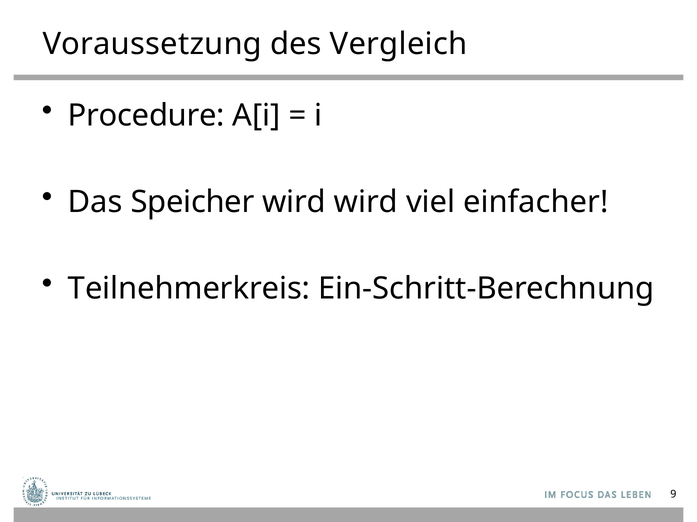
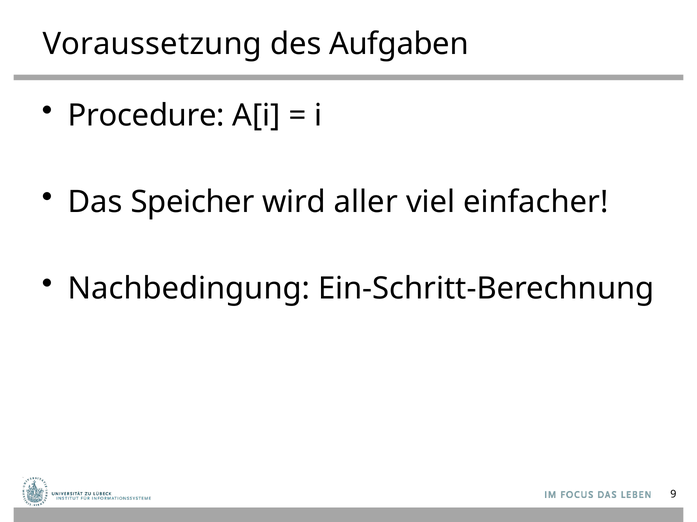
Vergleich: Vergleich -> Aufgaben (399, 44)
wird wird: wird -> aller (366, 202)
Teilnehmerkreis: Teilnehmerkreis -> Nachbedingung (189, 289)
